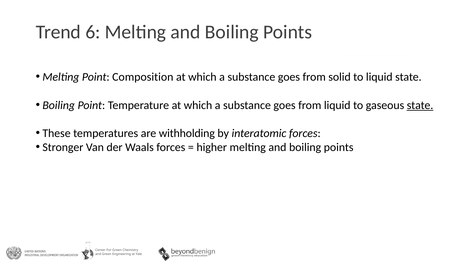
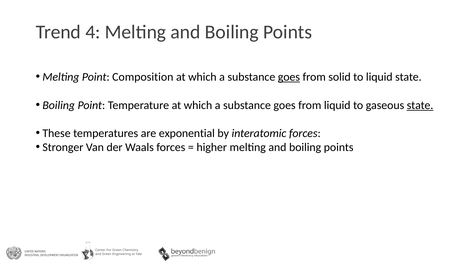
6: 6 -> 4 (93, 32)
goes underline: none -> present (289, 77)
withholding: withholding -> exponential (187, 133)
